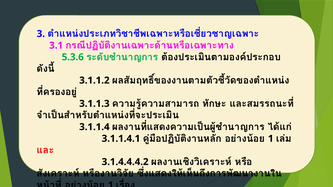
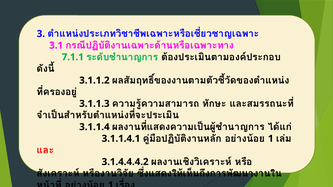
5.3.6: 5.3.6 -> 7.1.1 (73, 57)
